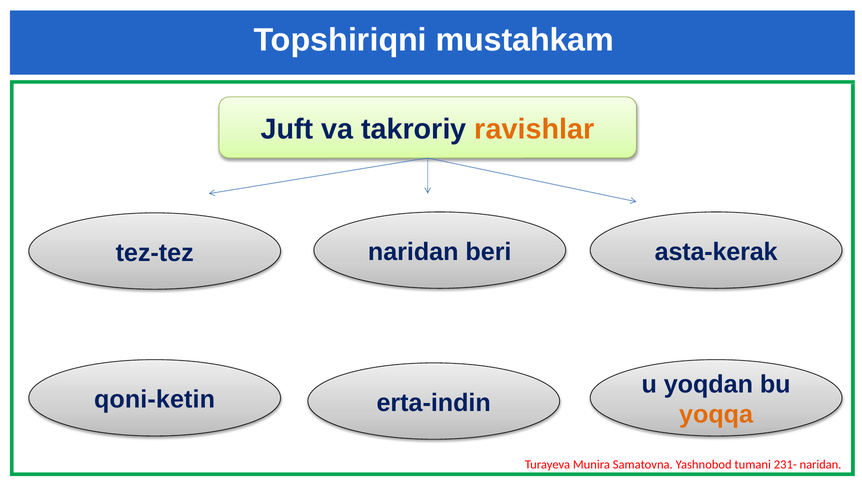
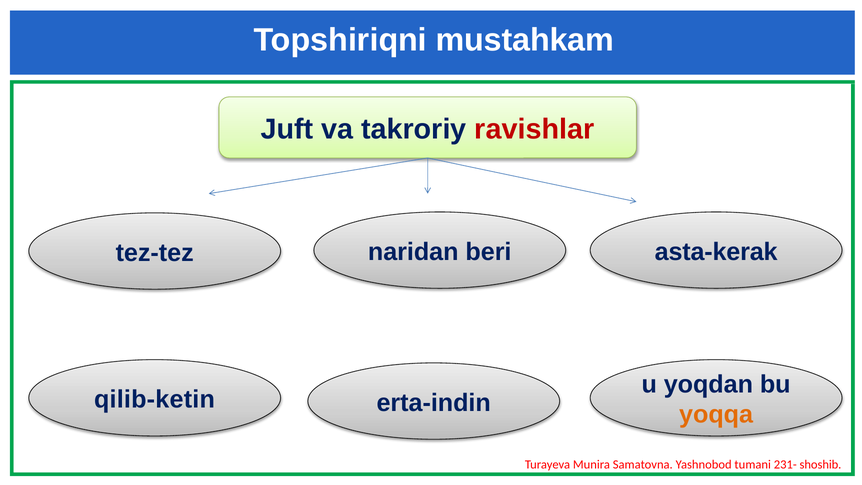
ravishlar colour: orange -> red (534, 129)
qoni-ketin: qoni-ketin -> qilib-ketin (154, 399)
231- naridan: naridan -> shoshib (821, 465)
